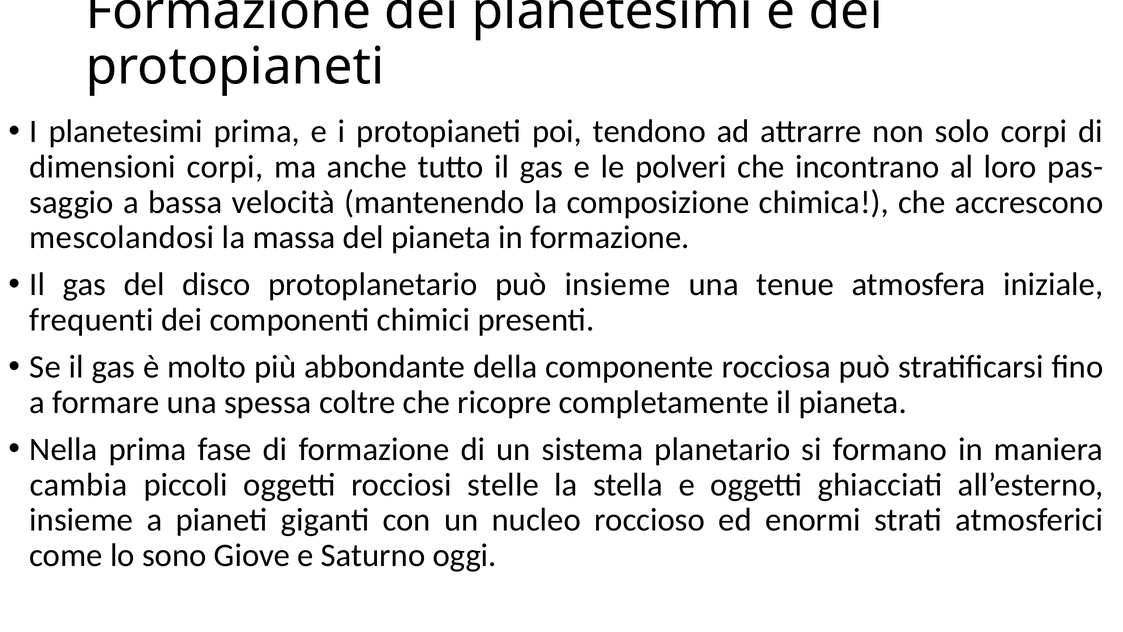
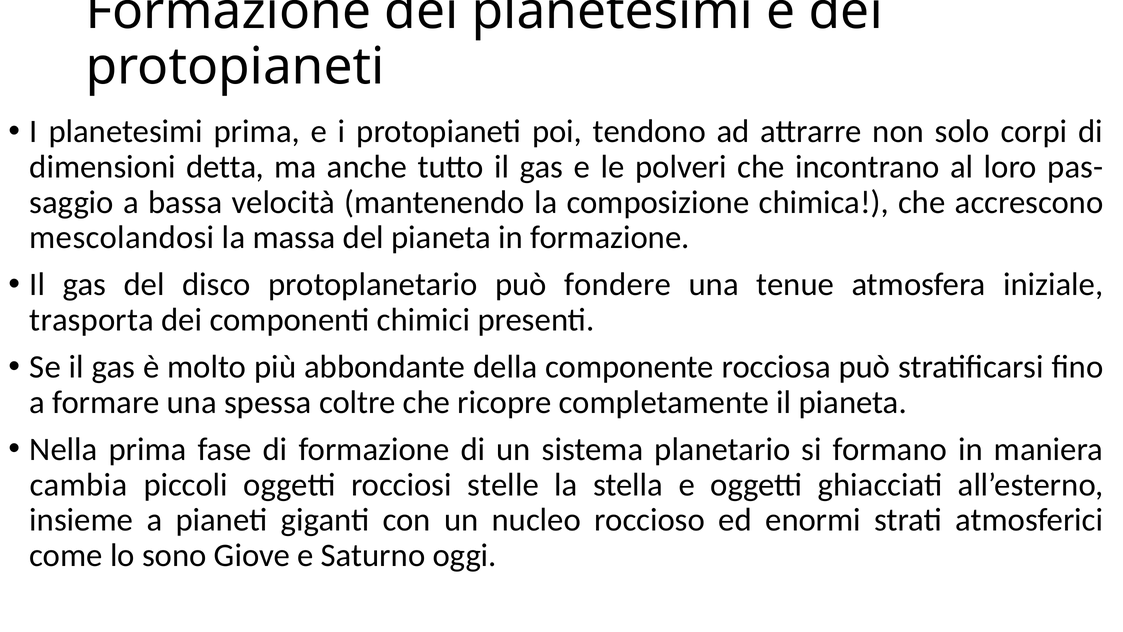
dimensioni corpi: corpi -> detta (225, 167)
può insieme: insieme -> fondere (618, 285)
frequenti: frequenti -> trasporta (92, 320)
